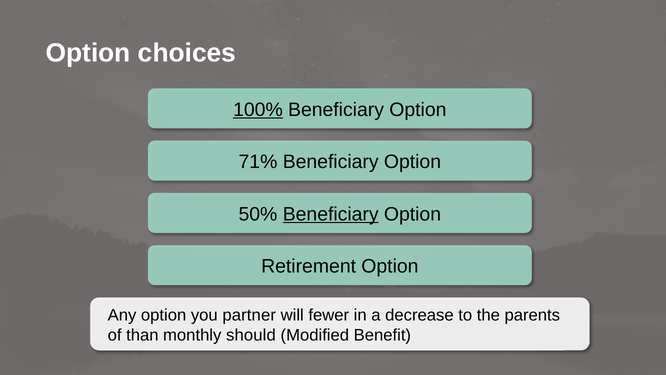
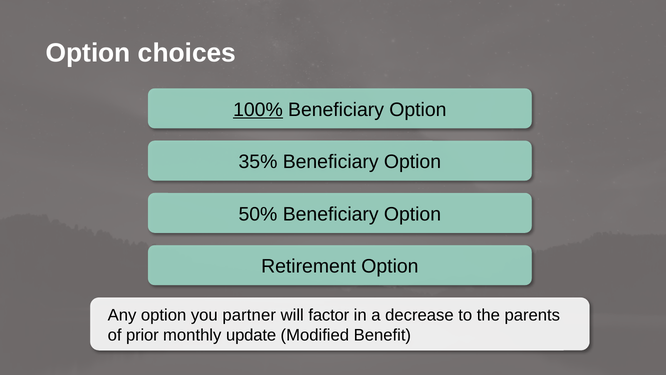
71%: 71% -> 35% (258, 162)
Beneficiary underline: present -> none (331, 214)
fewer: fewer -> factor (329, 315)
than: than -> prior (142, 335)
should: should -> update (251, 335)
